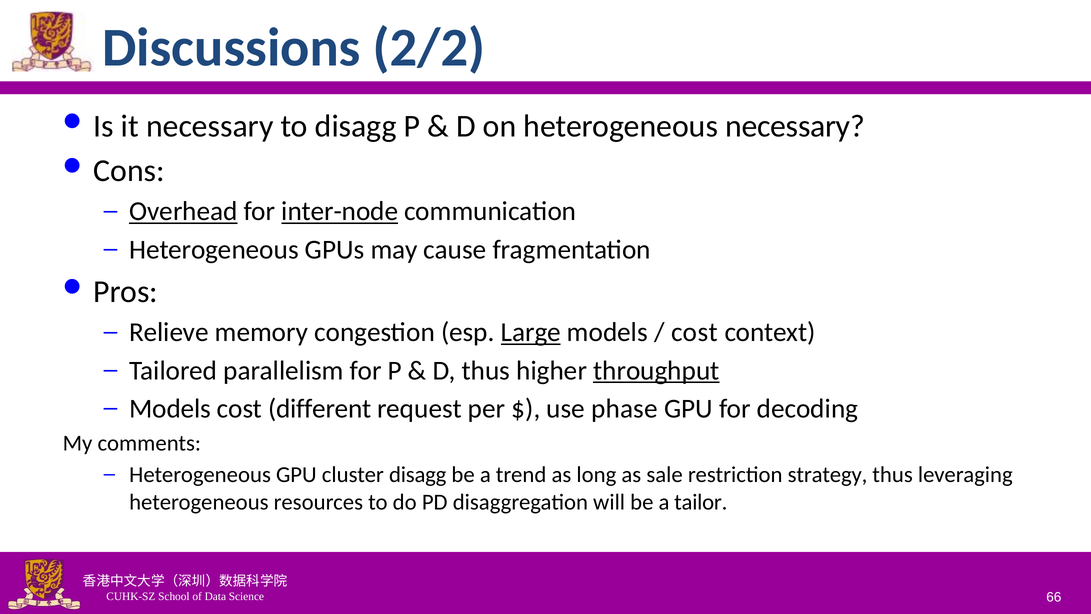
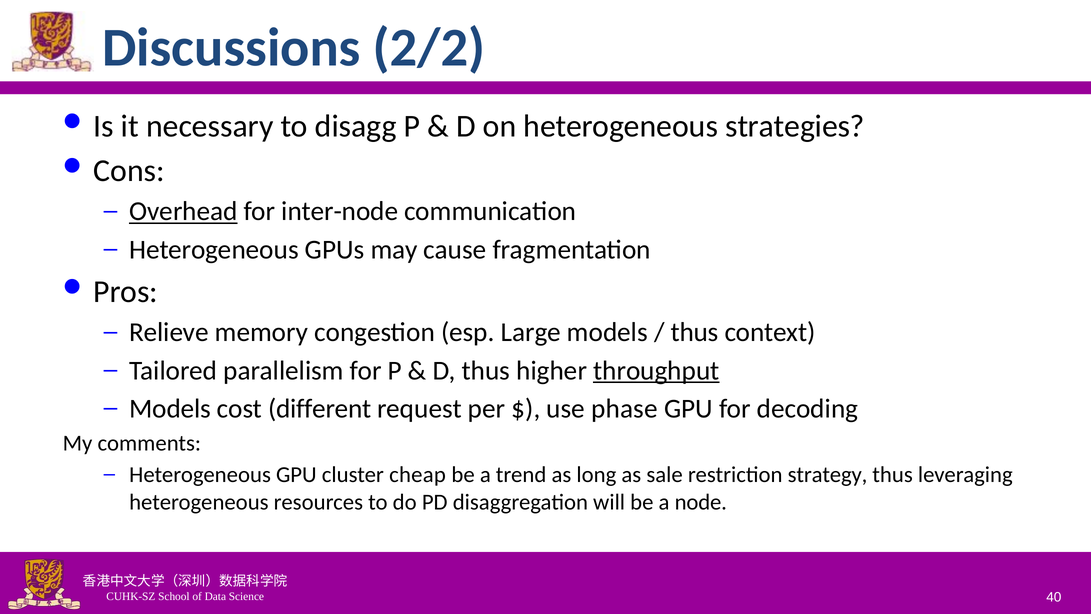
heterogeneous necessary: necessary -> strategies (795, 126)
inter-node underline: present -> none (340, 211)
Large underline: present -> none (531, 332)
cost: cost -> thus (695, 332)
cluster disagg: disagg -> cheap (418, 475)
tailor: tailor -> node (701, 502)
66: 66 -> 40 (1054, 597)
